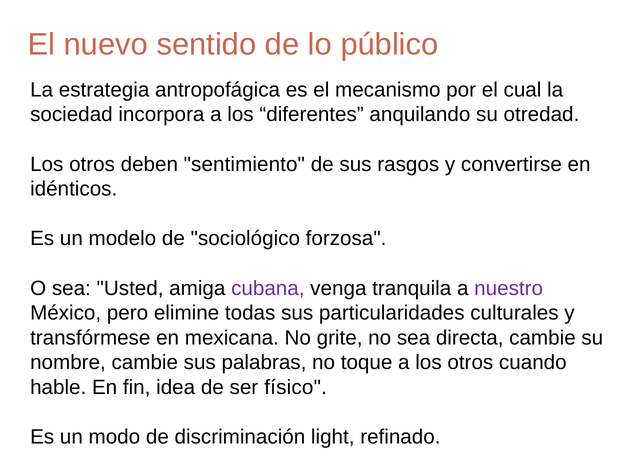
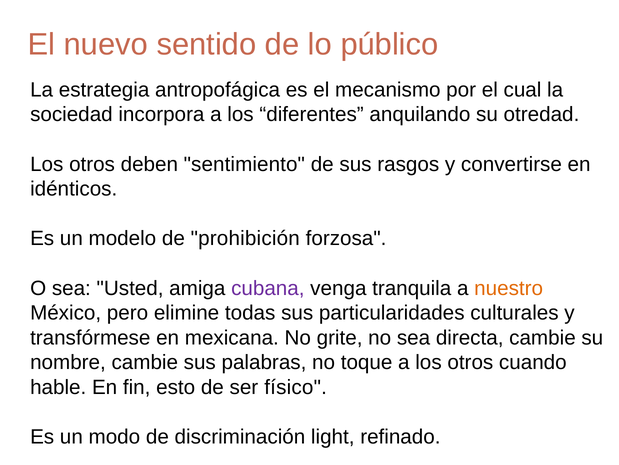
sociológico: sociológico -> prohibición (245, 238)
nuestro colour: purple -> orange (509, 288)
idea: idea -> esto (176, 387)
